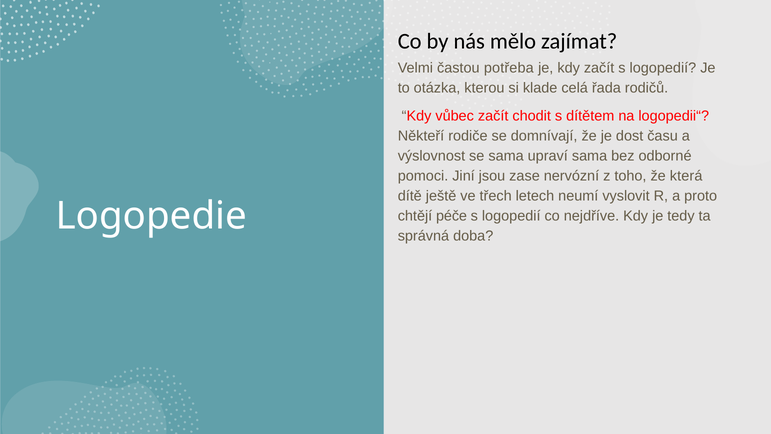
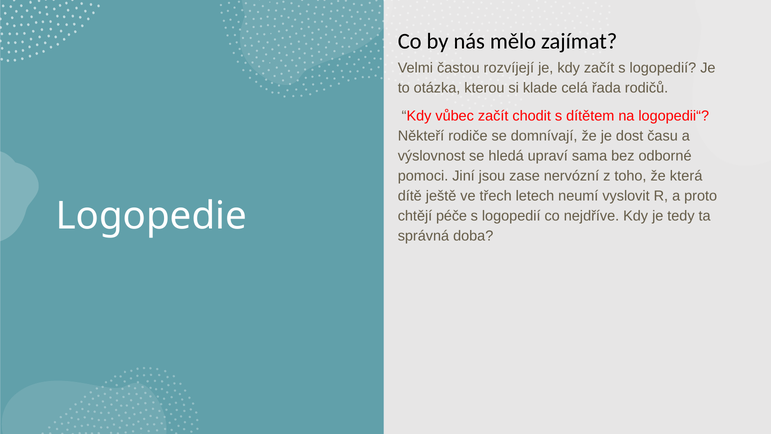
potřeba: potřeba -> rozvíjejí (509, 68)
se sama: sama -> hledá (506, 156)
